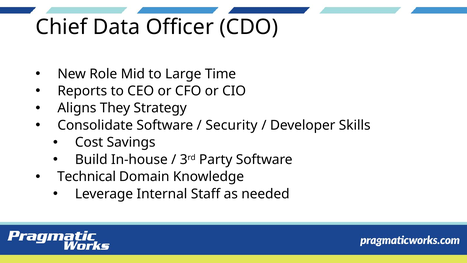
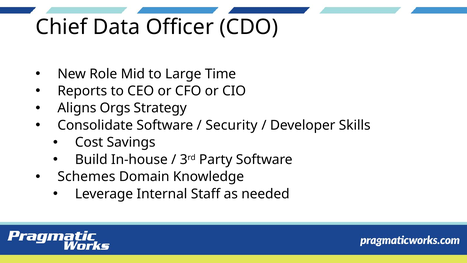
They: They -> Orgs (115, 108)
Technical: Technical -> Schemes (86, 177)
